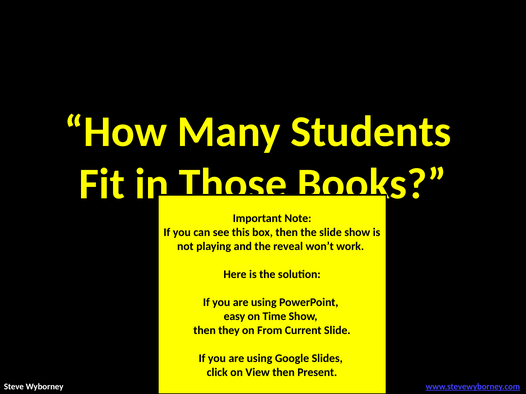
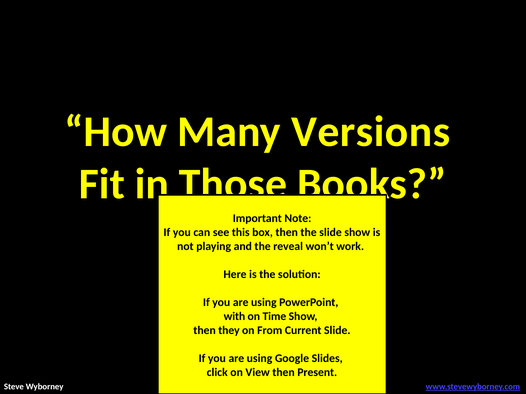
Students: Students -> Versions (371, 132)
easy: easy -> with (234, 317)
